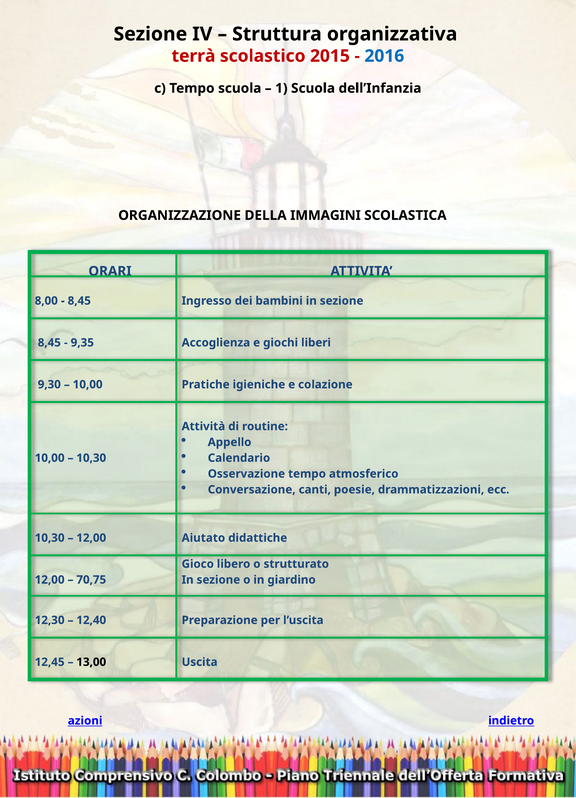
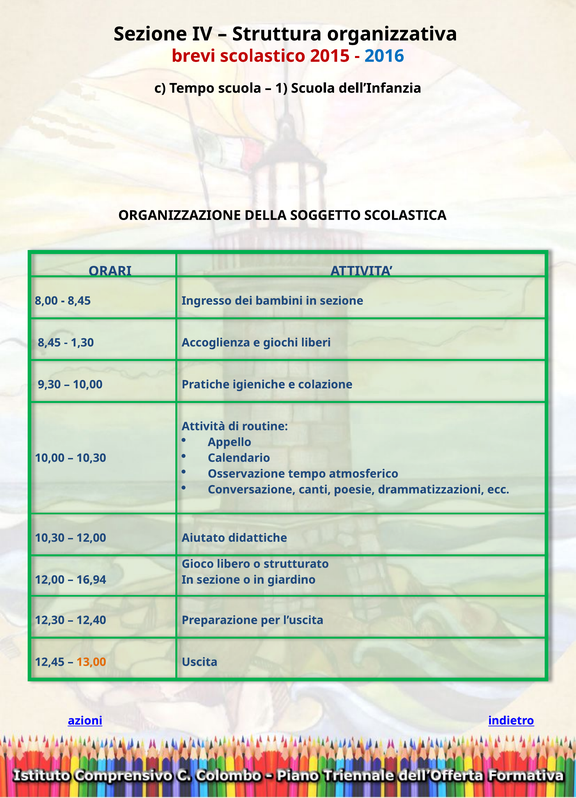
terrà: terrà -> brevi (194, 56)
IMMAGINI: IMMAGINI -> SOGGETTO (326, 215)
9,35: 9,35 -> 1,30 (82, 342)
70,75: 70,75 -> 16,94 (91, 579)
13,00 colour: black -> orange (91, 661)
